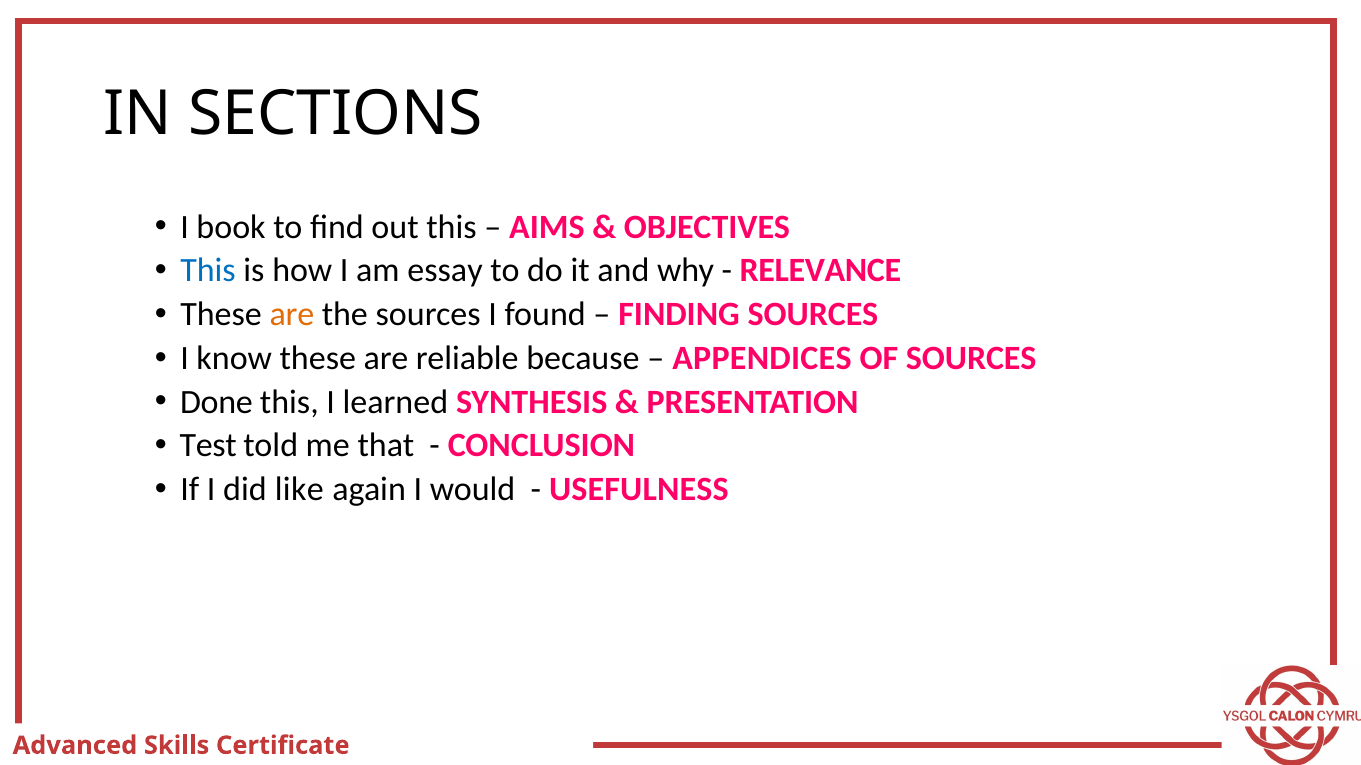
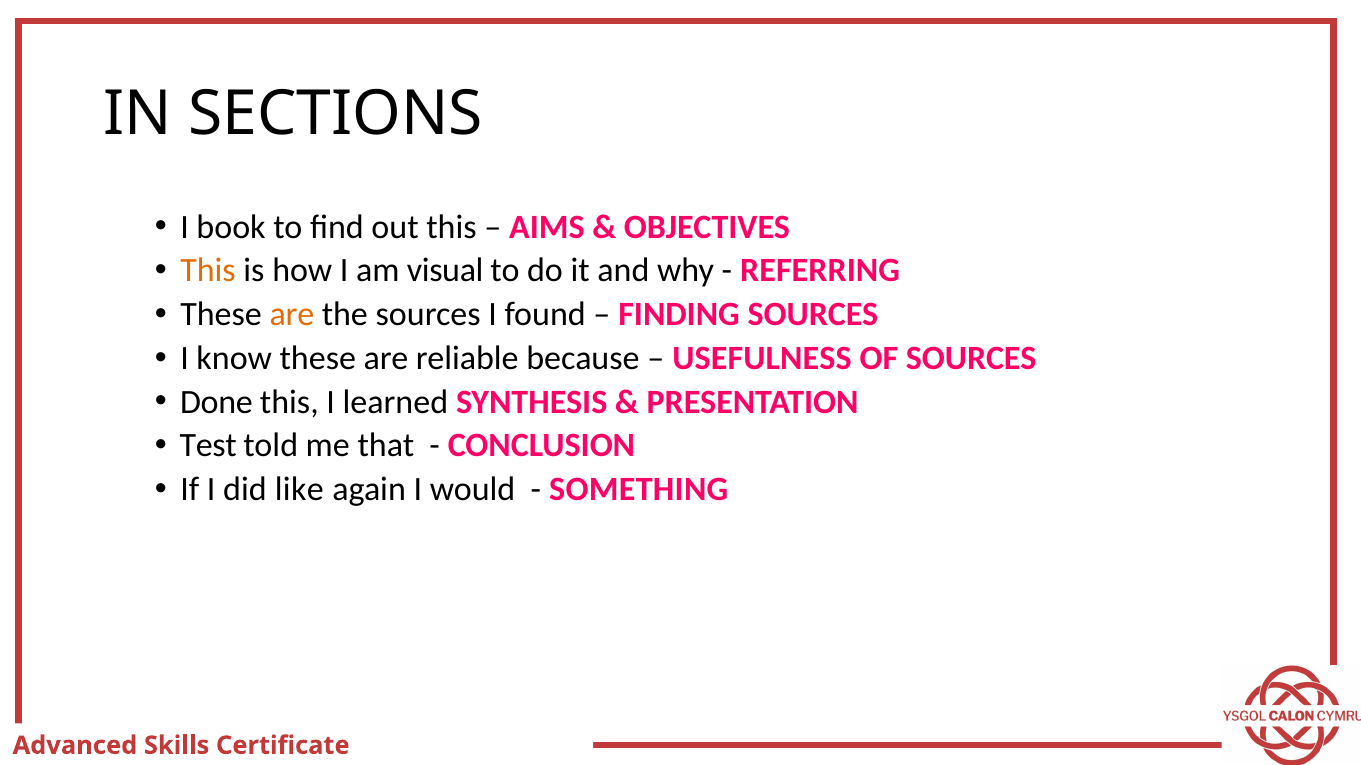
This colour: blue -> orange (208, 271)
essay: essay -> visual (445, 271)
RELEVANCE: RELEVANCE -> REFERRING (820, 271)
APPENDICES: APPENDICES -> USEFULNESS (762, 358)
USEFULNESS: USEFULNESS -> SOMETHING (639, 490)
